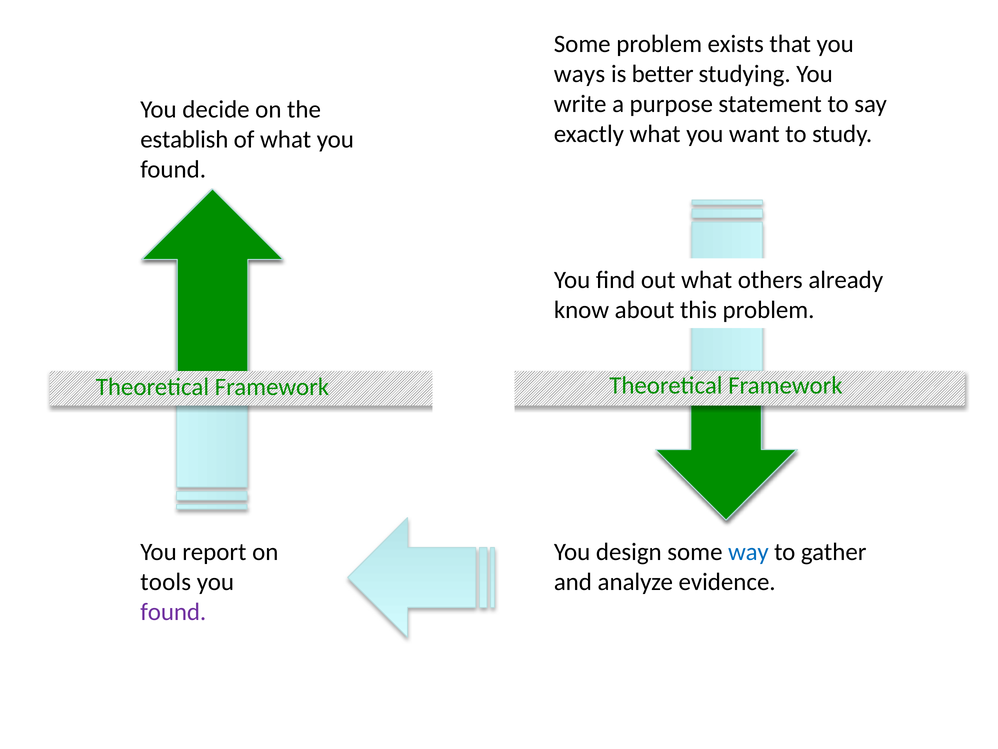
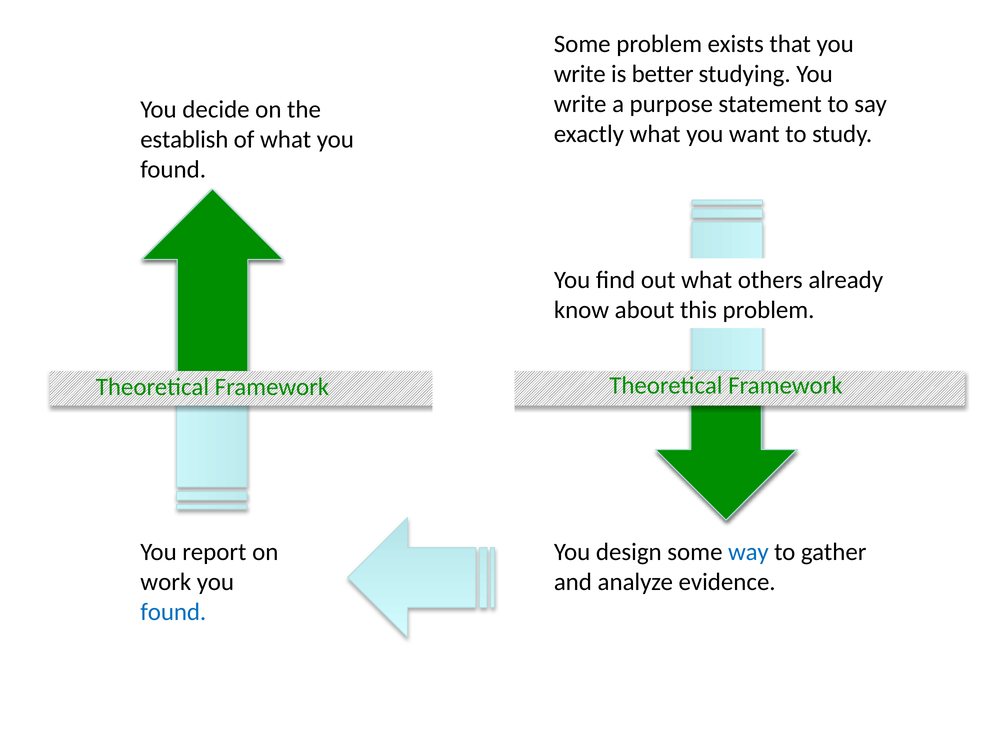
ways: ways -> write (580, 74)
tools: tools -> work (166, 582)
found colour: purple -> blue (173, 611)
